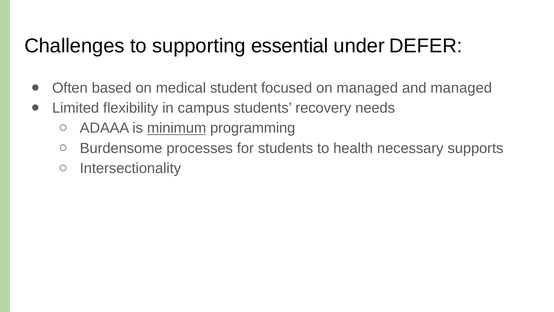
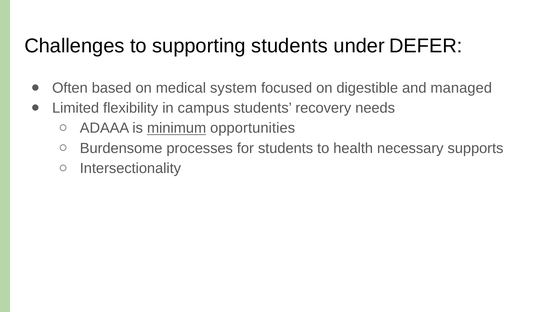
supporting essential: essential -> students (290, 46)
student: student -> system (234, 88)
on managed: managed -> digestible (367, 88)
programming: programming -> opportunities (253, 128)
